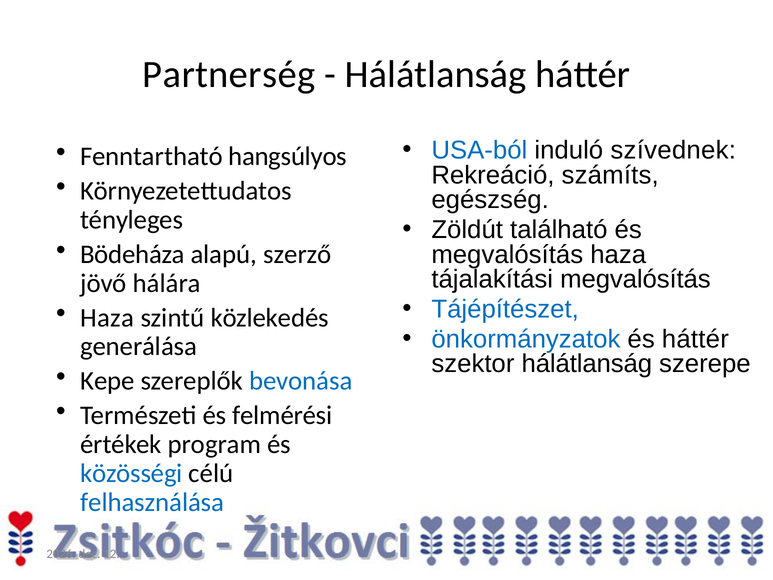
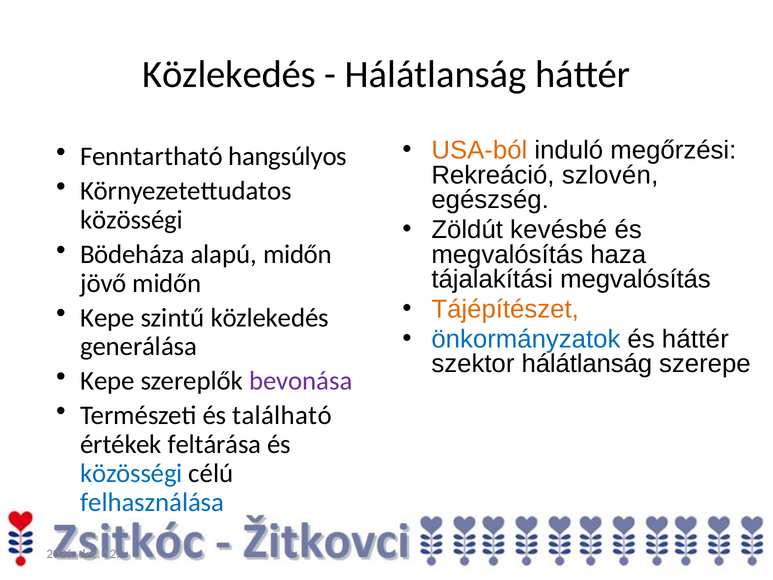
Partnerség: Partnerség -> Közlekedés (229, 74)
USA-ból colour: blue -> orange (479, 150)
szívednek: szívednek -> megőrzési (673, 150)
számíts: számíts -> szlovén (610, 175)
tényleges: tényleges -> közösségi (132, 220)
található: található -> kevésbé (559, 230)
alapú szerző: szerző -> midőn (298, 254)
jövő hálára: hálára -> midőn (167, 283)
Tájépítészet colour: blue -> orange (505, 309)
Haza: Haza -> Kepe (107, 318)
bevonása colour: blue -> purple (301, 381)
felmérési: felmérési -> található (282, 415)
program: program -> feltárása (214, 444)
